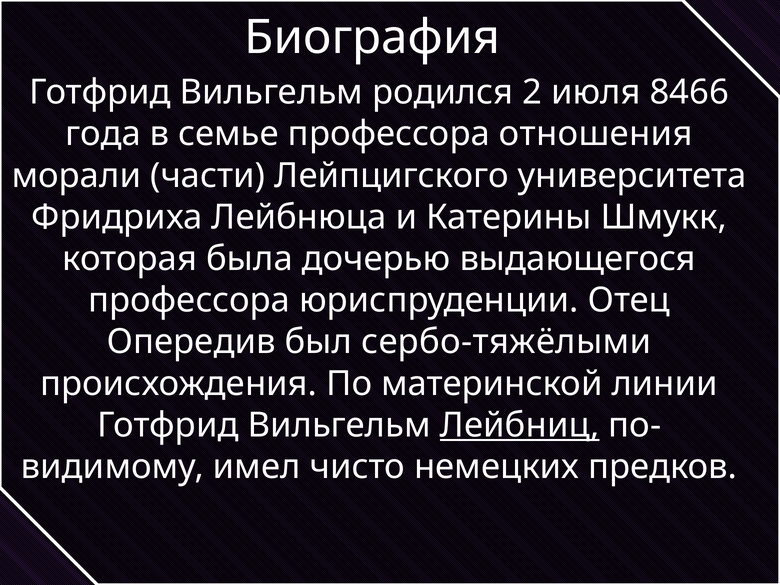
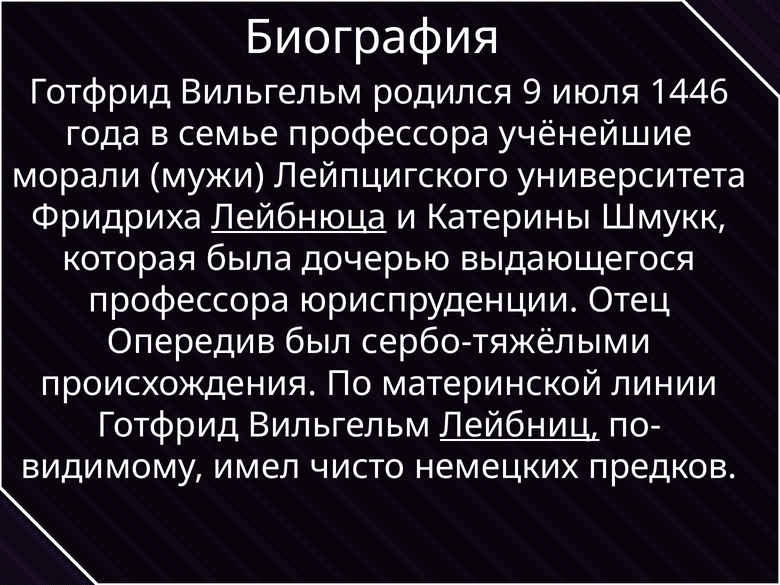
2: 2 -> 9 (532, 92)
8466: 8466 -> 1446 (689, 92)
отношения: отношения -> учёнейшие (596, 134)
части: части -> мужи (208, 176)
Лейбнюца underline: none -> present (299, 217)
